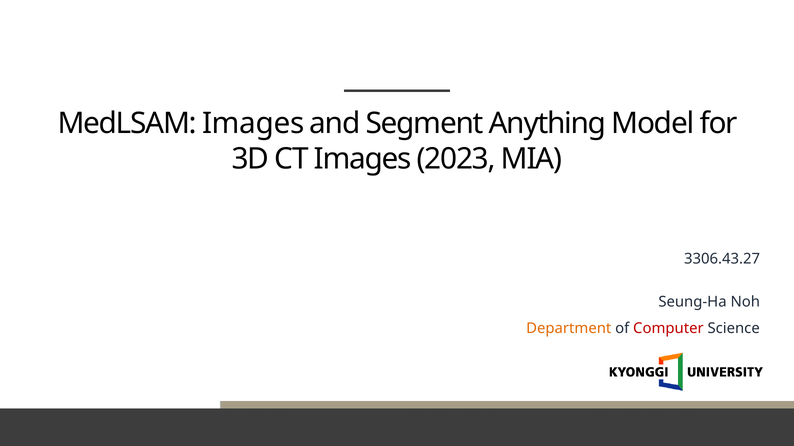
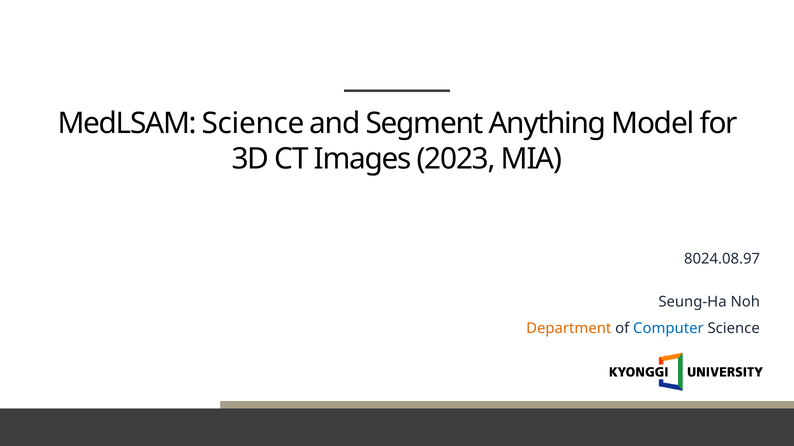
MedLSAM Images: Images -> Science (253, 123)
3306.43.27: 3306.43.27 -> 8024.08.97 (722, 259)
Computer colour: red -> blue (668, 329)
